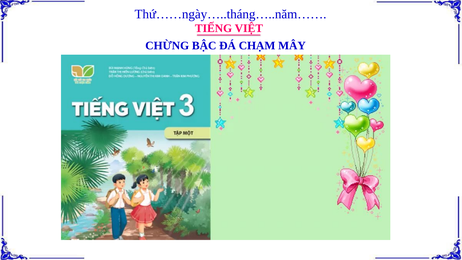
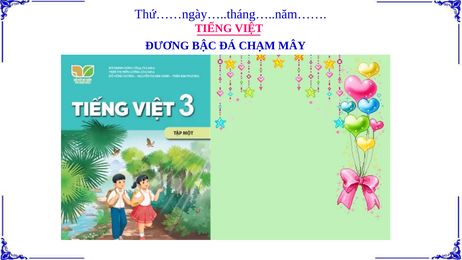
CHỪNG: CHỪNG -> ĐƯƠNG (167, 46)
